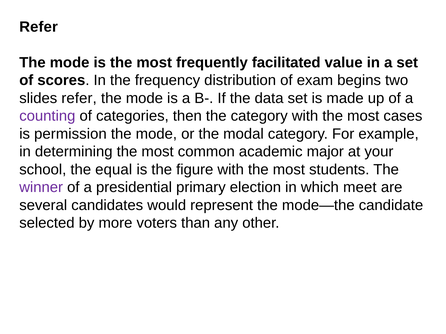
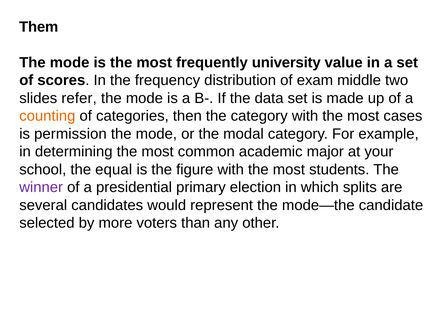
Refer: Refer -> Them (39, 27)
facilitated: facilitated -> university (286, 63)
begins: begins -> middle (359, 81)
counting colour: purple -> orange (47, 116)
meet: meet -> splits (360, 188)
